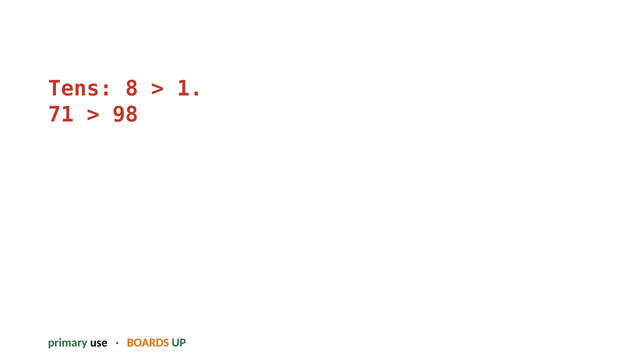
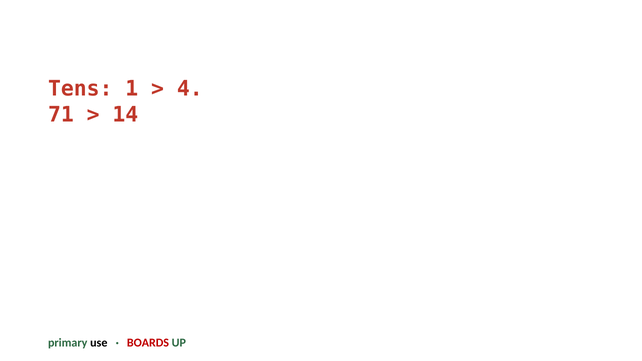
8: 8 -> 1 (132, 89)
1: 1 -> 4 (190, 89)
98: 98 -> 14 (125, 115)
BOARDS colour: orange -> red (148, 343)
